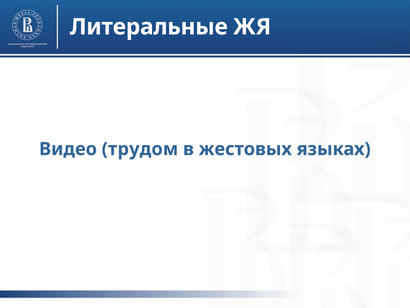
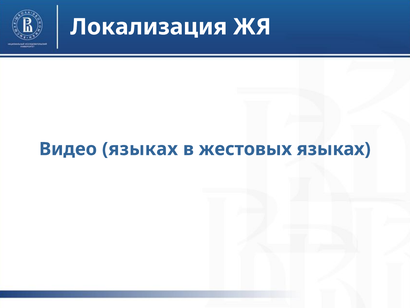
Литеральные: Литеральные -> Локализация (149, 27)
Видео трудом: трудом -> языках (140, 149)
